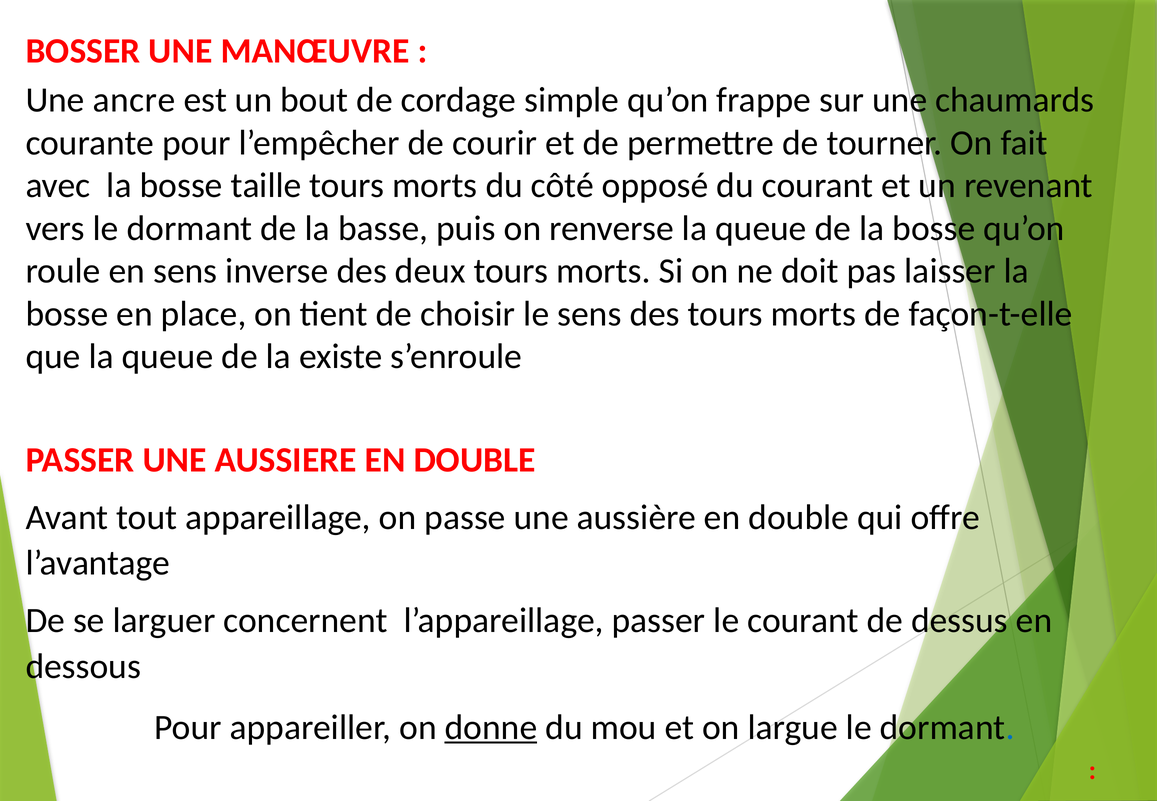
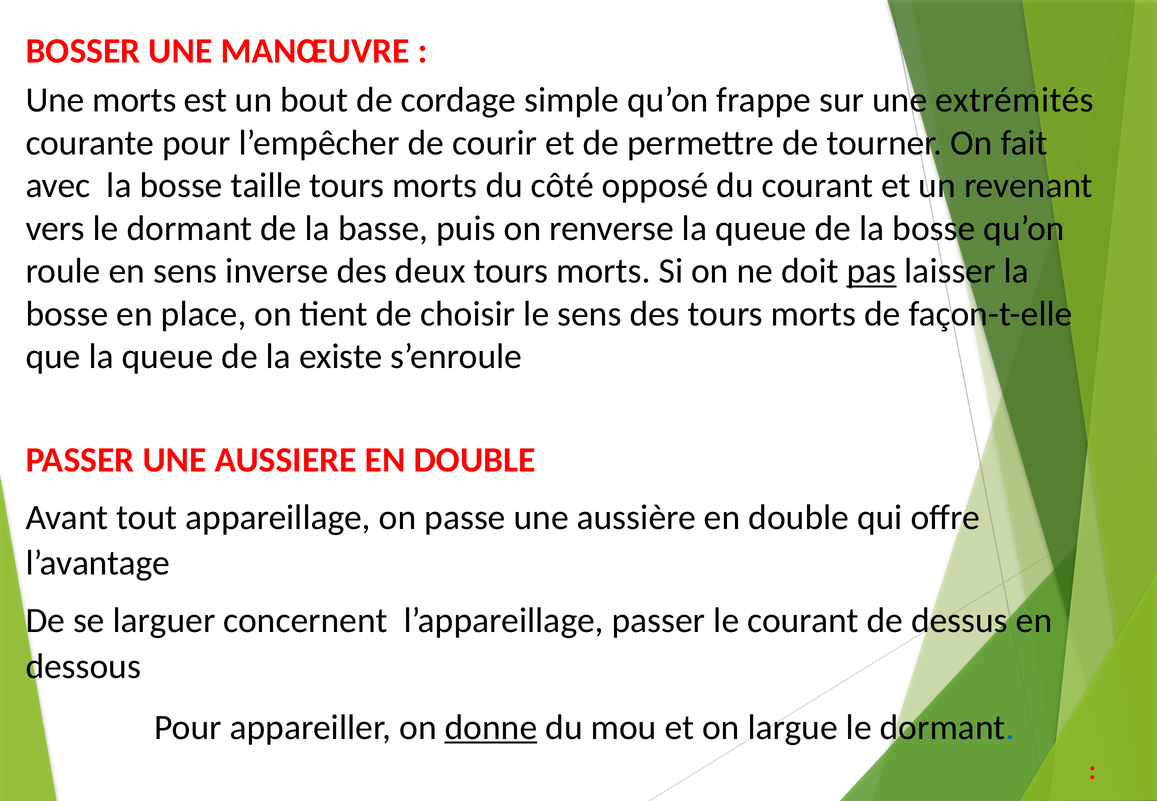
Une ancre: ancre -> morts (134, 100)
chaumards: chaumards -> extrémités (1015, 100)
pas underline: none -> present (871, 271)
